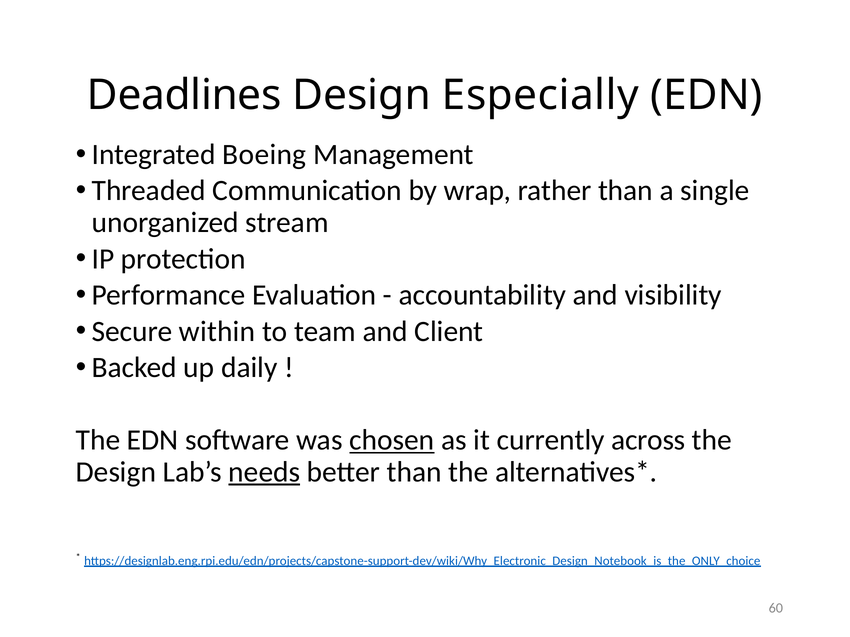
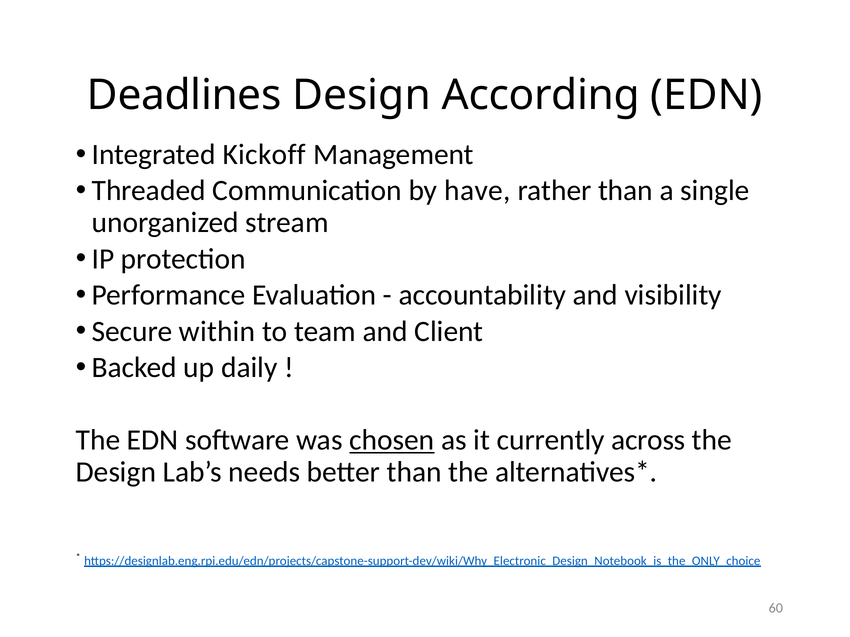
Especially: Especially -> According (541, 95)
Boeing: Boeing -> Kickoff (264, 155)
wrap: wrap -> have (477, 191)
needs underline: present -> none (264, 472)
